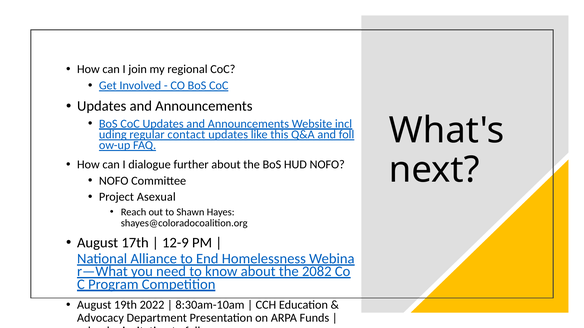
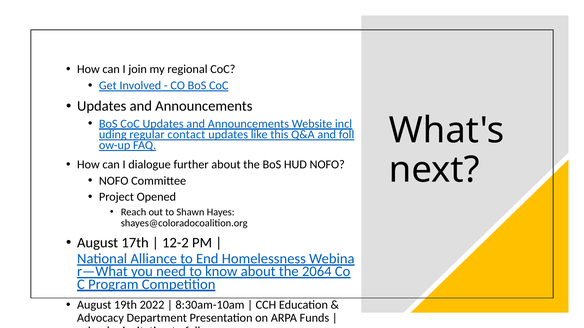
Asexual: Asexual -> Opened (156, 197)
12-9: 12-9 -> 12-2 (175, 243)
2082: 2082 -> 2064 (317, 272)
